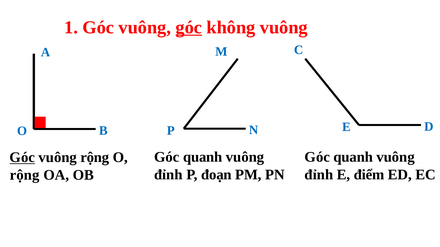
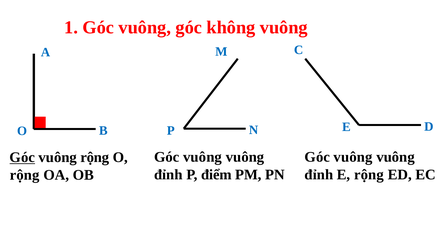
góc underline: present -> none (189, 27)
quanh: quanh -> vuông (203, 157)
quanh: quanh -> vuông (353, 157)
đoạn: đoạn -> điểm (216, 175)
E điểm: điểm -> rộng (369, 175)
